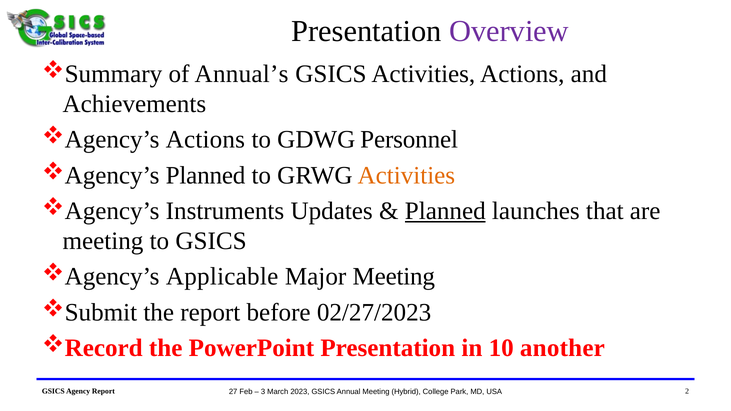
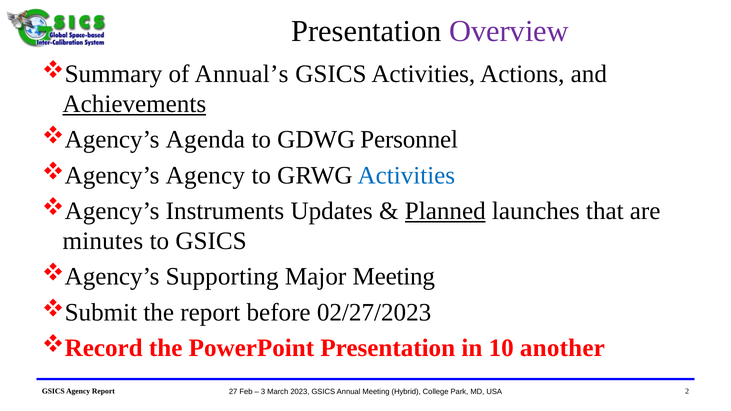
Achievements underline: none -> present (134, 104)
Actions: Actions -> Agenda (205, 140)
Planned: Planned -> Agency (205, 175)
Activities colour: orange -> blue (406, 175)
meeting: meeting -> minutes (103, 241)
Applicable: Applicable -> Supporting (222, 277)
